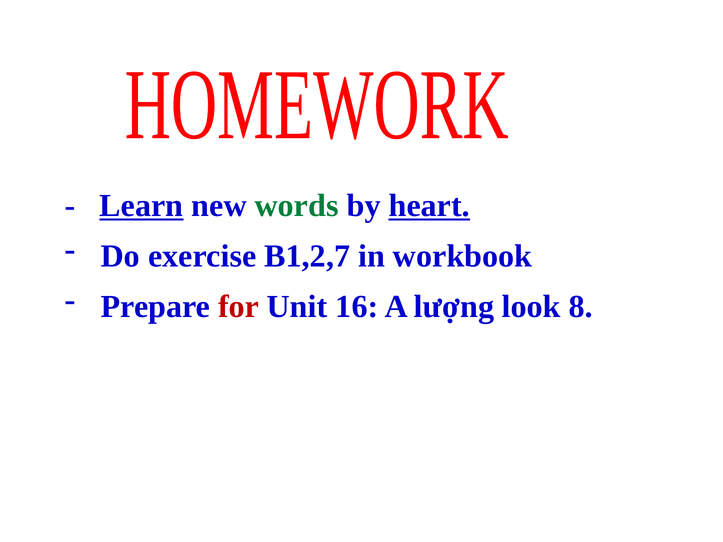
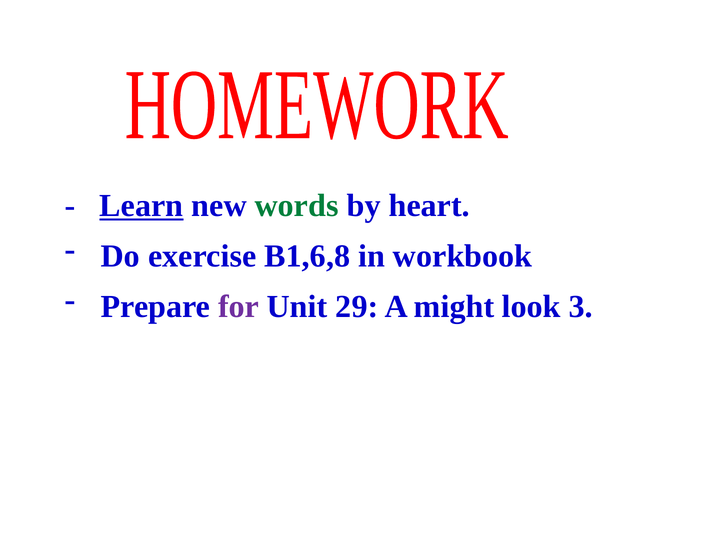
heart underline: present -> none (429, 206)
B1,2,7: B1,2,7 -> B1,6,8 (307, 256)
for colour: red -> purple (239, 307)
16: 16 -> 29 (357, 307)
lượng: lượng -> might (454, 307)
8: 8 -> 3 (581, 307)
